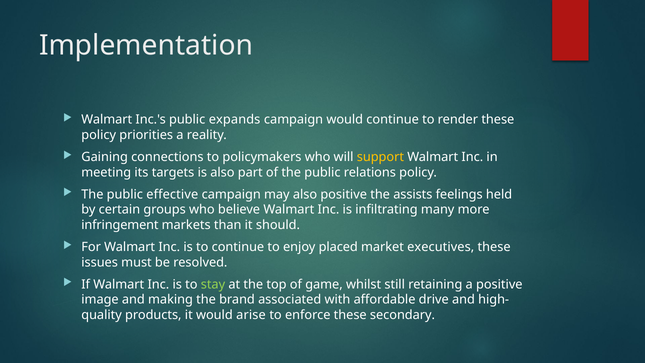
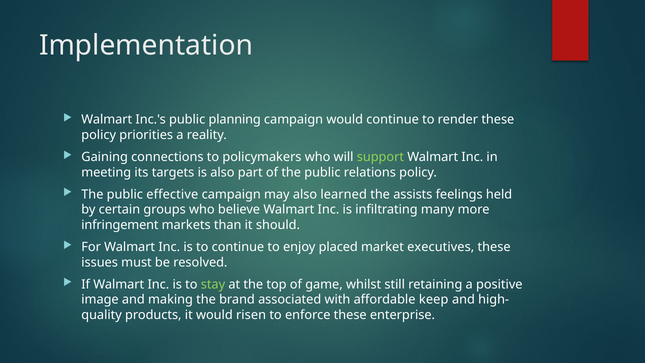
expands: expands -> planning (235, 120)
support colour: yellow -> light green (380, 157)
also positive: positive -> learned (344, 194)
drive: drive -> keep (434, 300)
arise: arise -> risen (251, 315)
secondary: secondary -> enterprise (402, 315)
